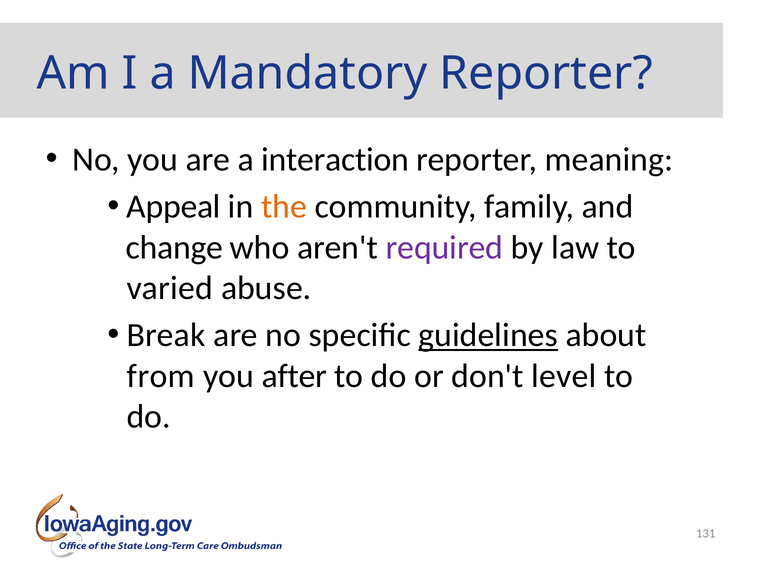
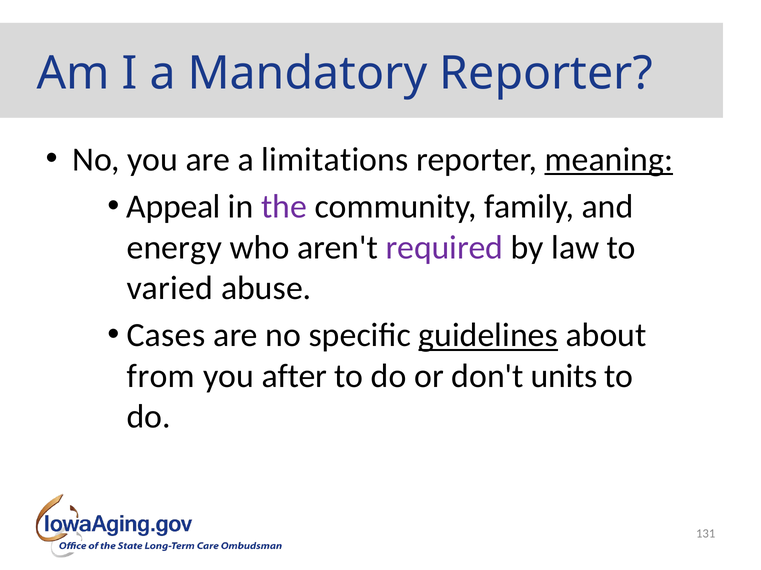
interaction: interaction -> limitations (335, 160)
meaning underline: none -> present (609, 160)
the colour: orange -> purple (284, 207)
change: change -> energy (174, 248)
Break: Break -> Cases (166, 336)
level: level -> units (564, 376)
